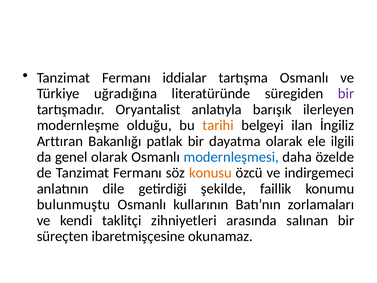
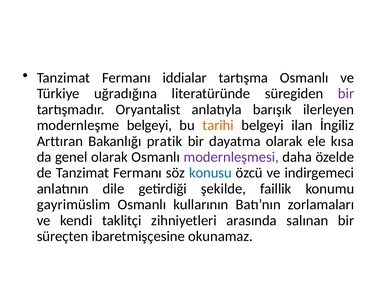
modernleşme olduğu: olduğu -> belgeyi (149, 125)
patlak: patlak -> pratik (164, 141)
ilgili: ilgili -> kısa (342, 141)
modernleşmesi colour: blue -> purple (231, 157)
konusu colour: orange -> blue (210, 173)
bulunmuştu: bulunmuştu -> gayrimüslim (74, 204)
